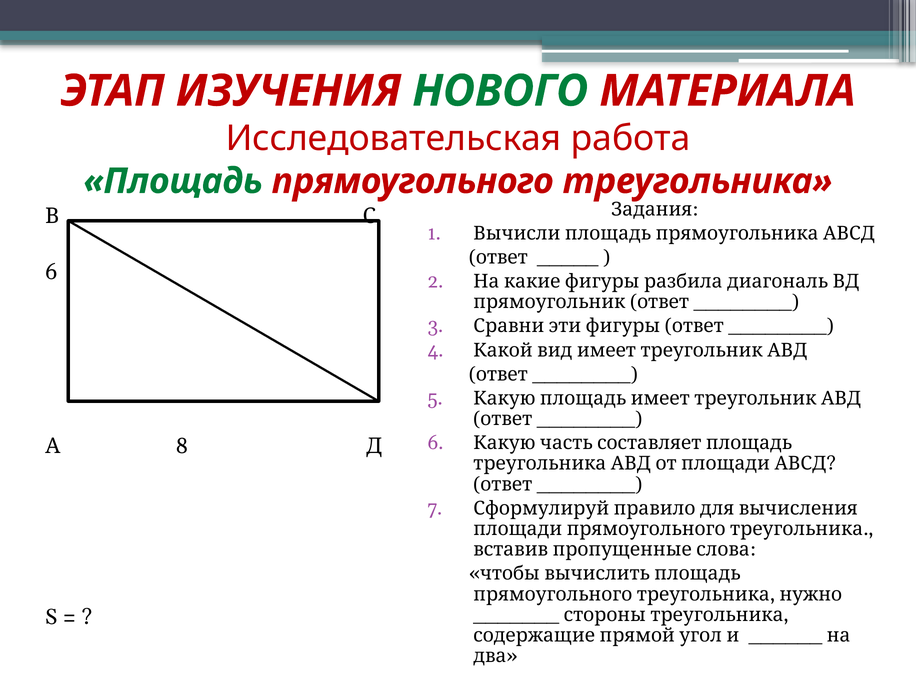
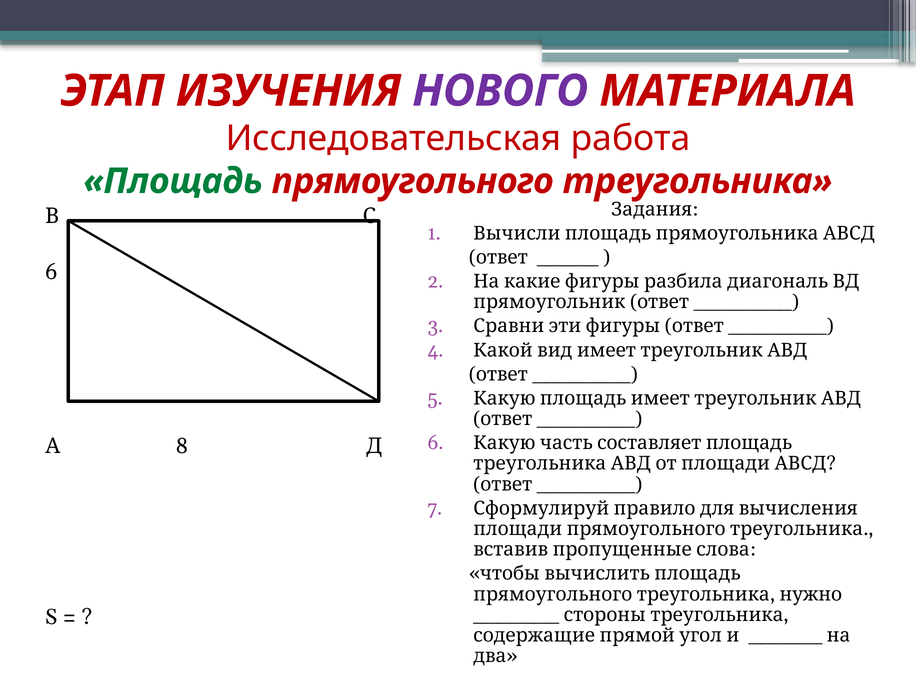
НОВОГО colour: green -> purple (500, 91)
